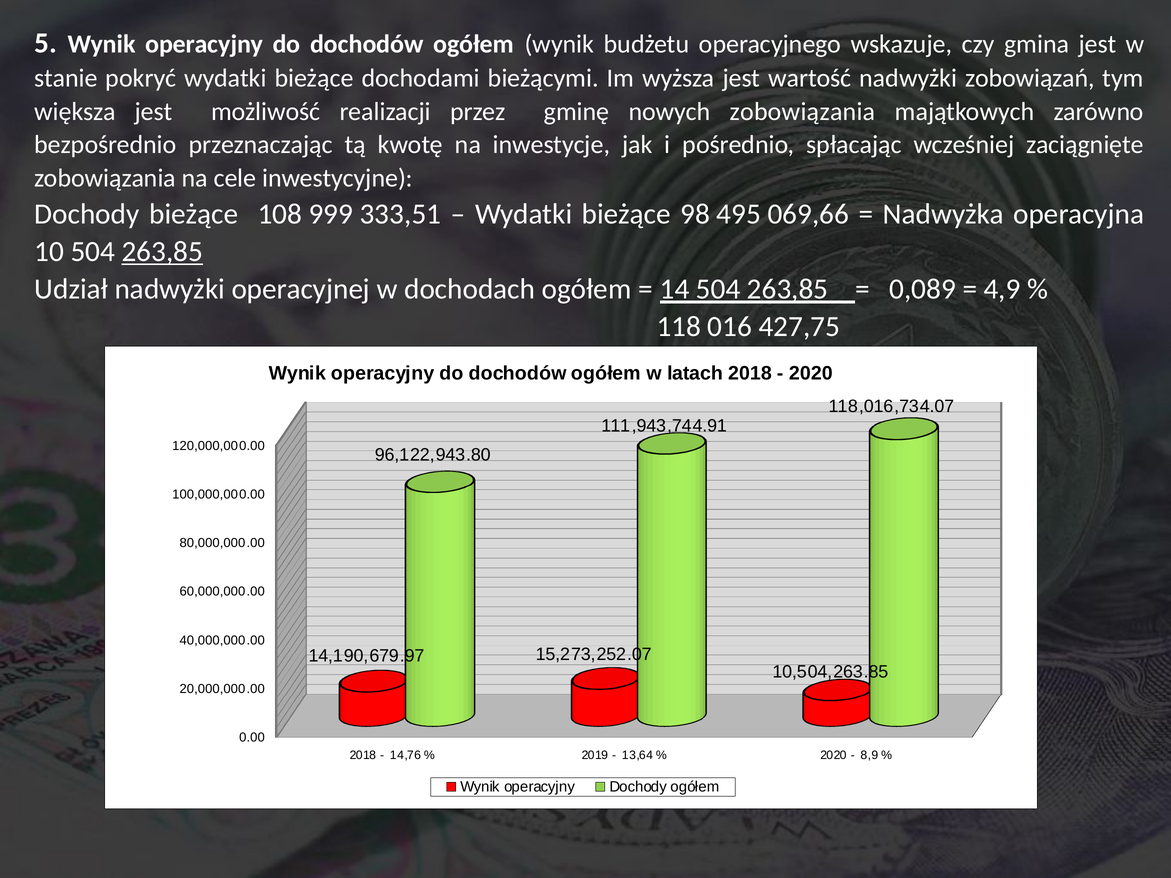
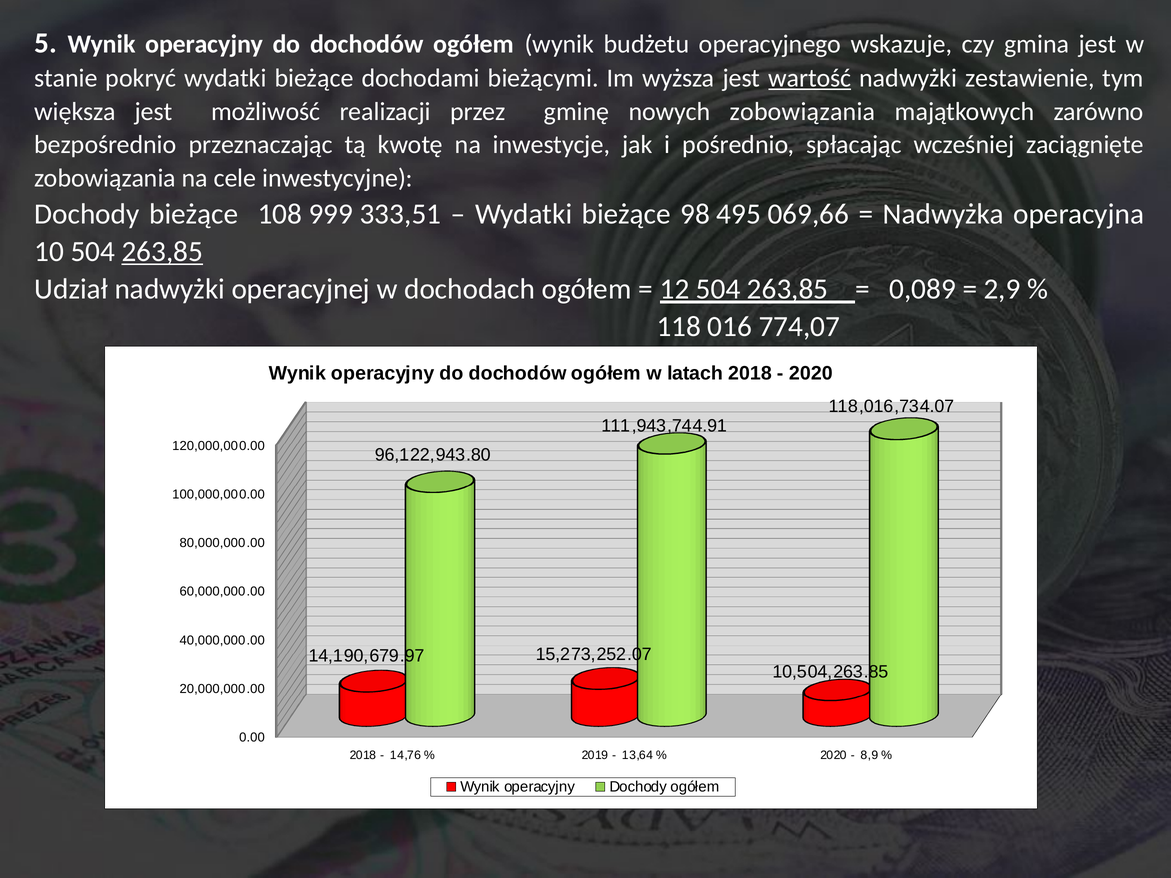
wartość underline: none -> present (810, 78)
zobowiązań: zobowiązań -> zestawienie (1030, 78)
14: 14 -> 12 (675, 289)
4,9: 4,9 -> 2,9 (1002, 289)
427,75: 427,75 -> 774,07 (799, 327)
